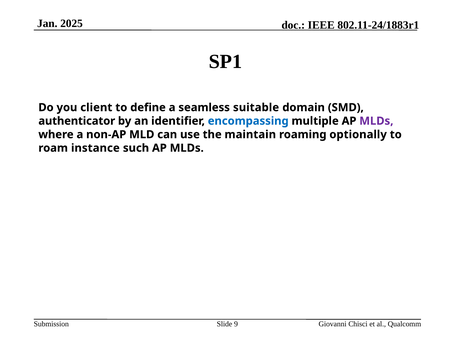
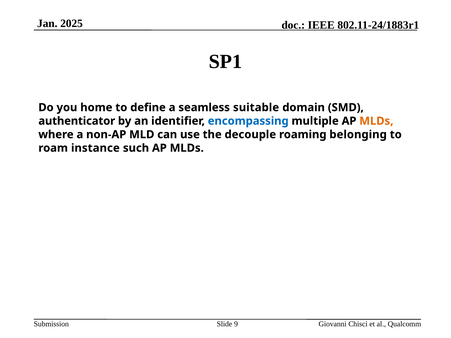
client: client -> home (96, 108)
MLDs colour: purple -> orange (376, 121)
maintain: maintain -> decouple (250, 135)
optionally: optionally -> belonging (358, 135)
